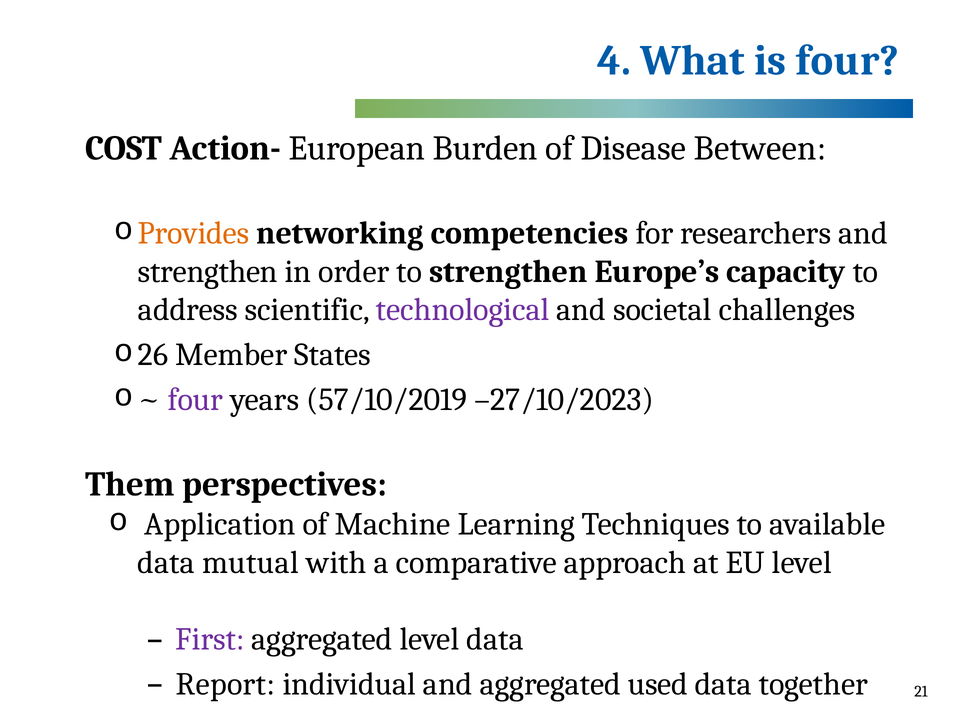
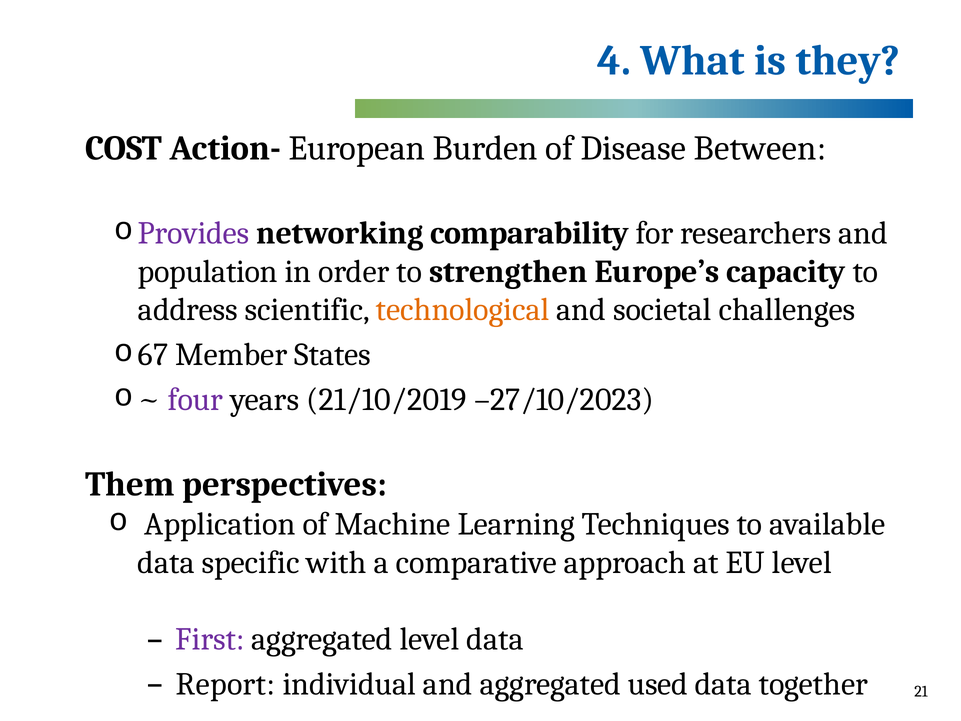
is four: four -> they (848, 61)
Provides colour: orange -> purple (194, 233)
competencies: competencies -> comparability (530, 233)
strengthen: strengthen -> population (208, 271)
technological colour: purple -> orange (463, 310)
26: 26 -> 67 (153, 355)
57/10/2019: 57/10/2019 -> 21/10/2019 (387, 399)
mutual: mutual -> specific (251, 562)
